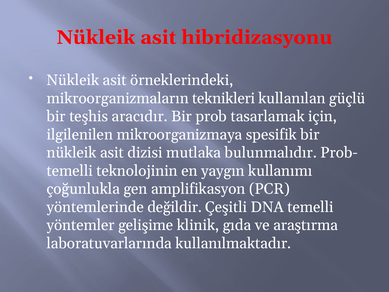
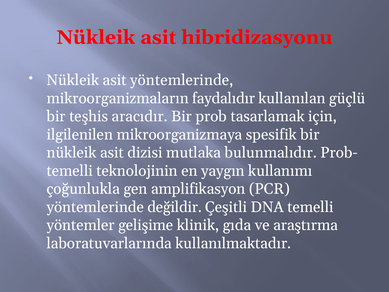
asit örneklerindeki: örneklerindeki -> yöntemlerinde (182, 80)
teknikleri: teknikleri -> faydalıdır (224, 98)
